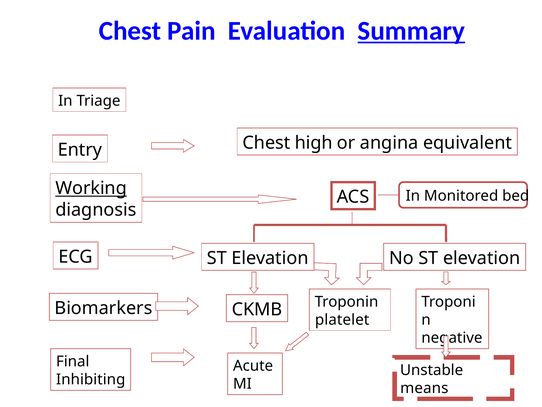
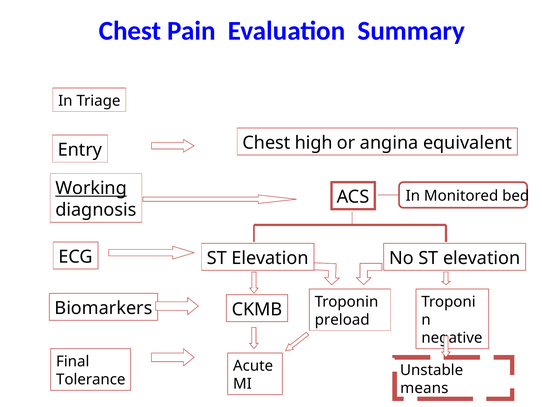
Summary underline: present -> none (411, 31)
platelet: platelet -> preload (342, 319)
Inhibiting: Inhibiting -> Tolerance (91, 379)
